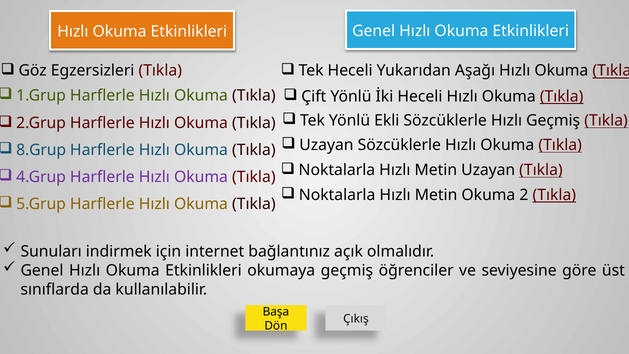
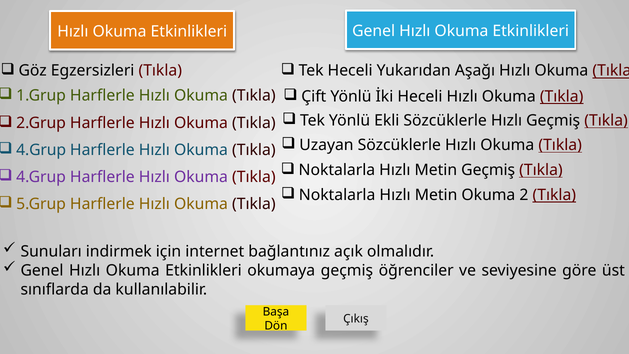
8.Grup: 8.Grup -> 4.Grup (41, 150)
Metin Uzayan: Uzayan -> Geçmiş (488, 170)
